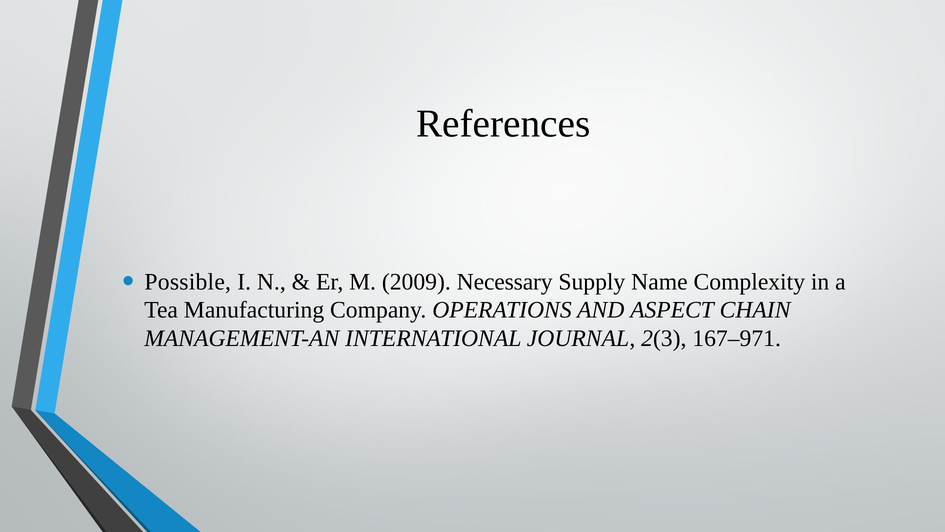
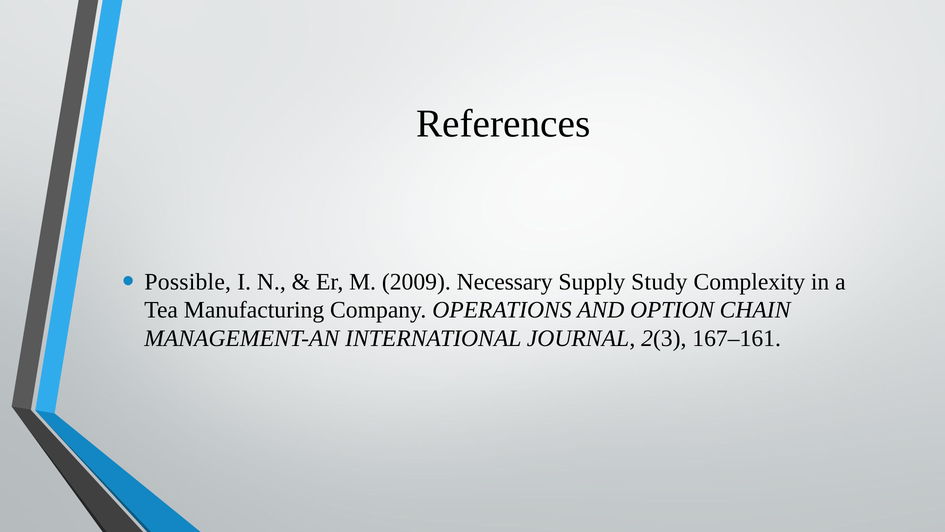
Name: Name -> Study (659, 282)
ASPECT: ASPECT -> OPTION (672, 310)
167–971: 167–971 -> 167–161 (737, 338)
